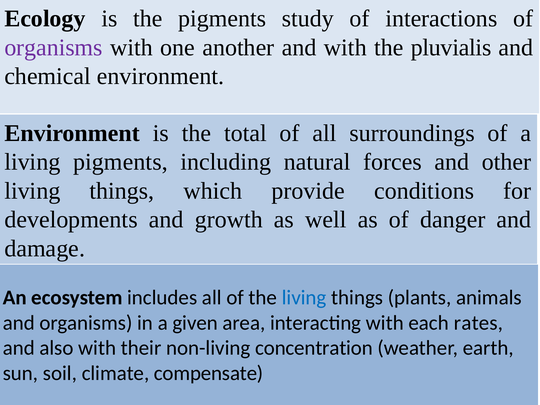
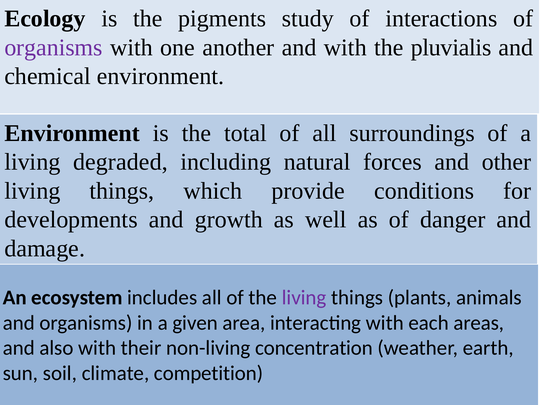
living pigments: pigments -> degraded (120, 162)
living colour: blue -> purple (304, 298)
rates: rates -> areas (479, 323)
compensate: compensate -> competition (209, 373)
